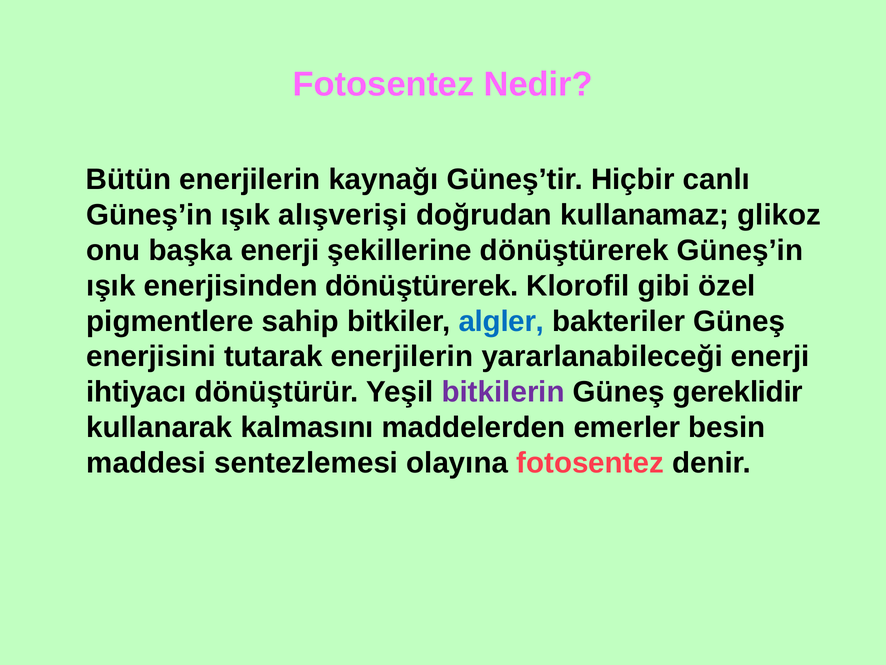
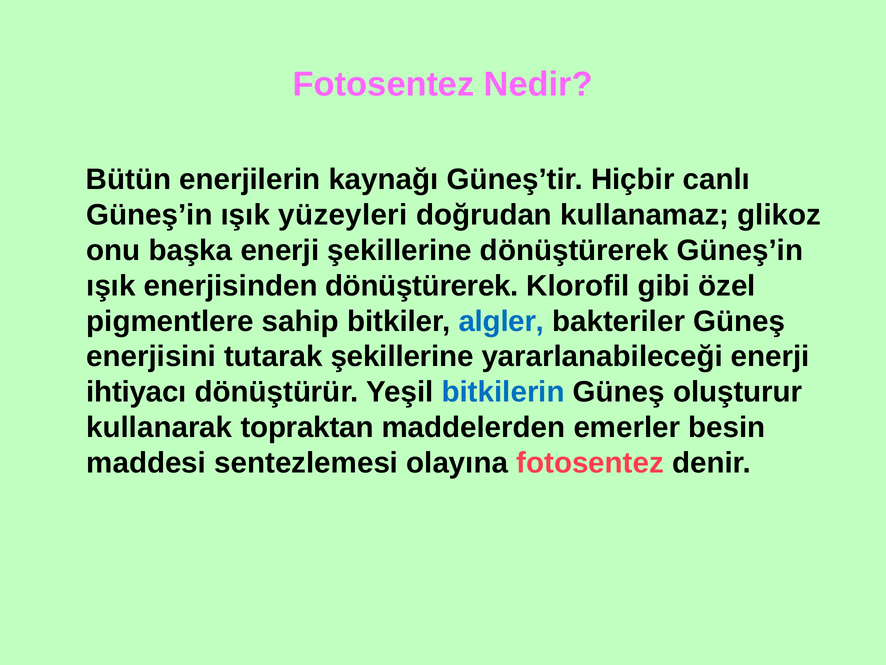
alışverişi: alışverişi -> yüzeyleri (343, 215)
tutarak enerjilerin: enerjilerin -> şekillerine (402, 356)
bitkilerin colour: purple -> blue (503, 392)
gereklidir: gereklidir -> oluşturur (738, 392)
kalmasını: kalmasını -> topraktan (307, 427)
